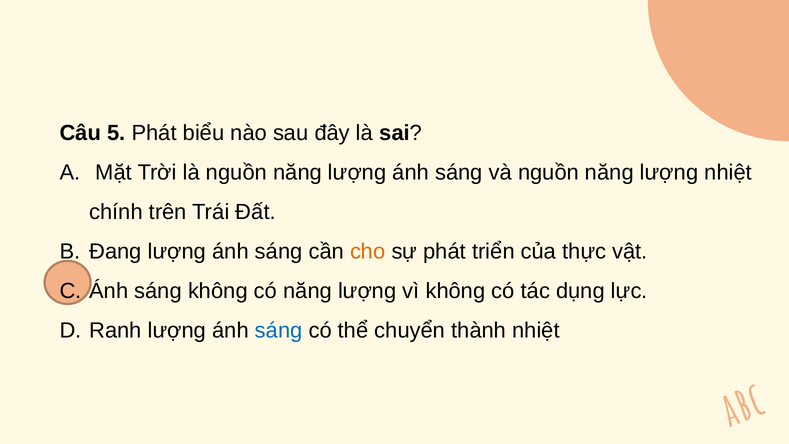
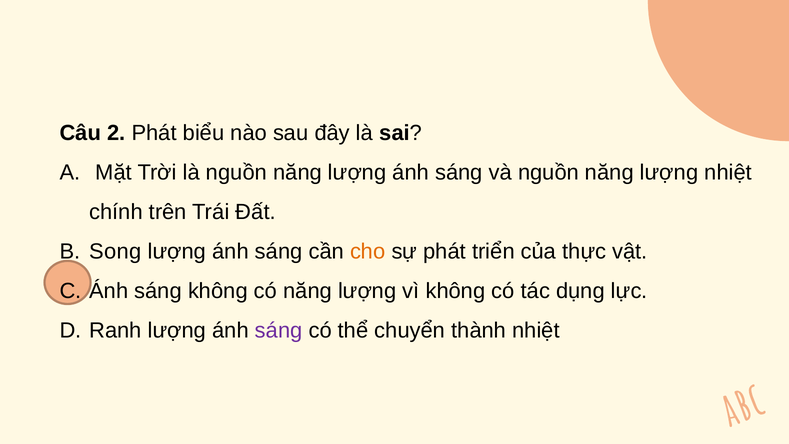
5: 5 -> 2 (116, 133)
Đang: Đang -> Song (115, 251)
sáng colour: blue -> purple (279, 330)
